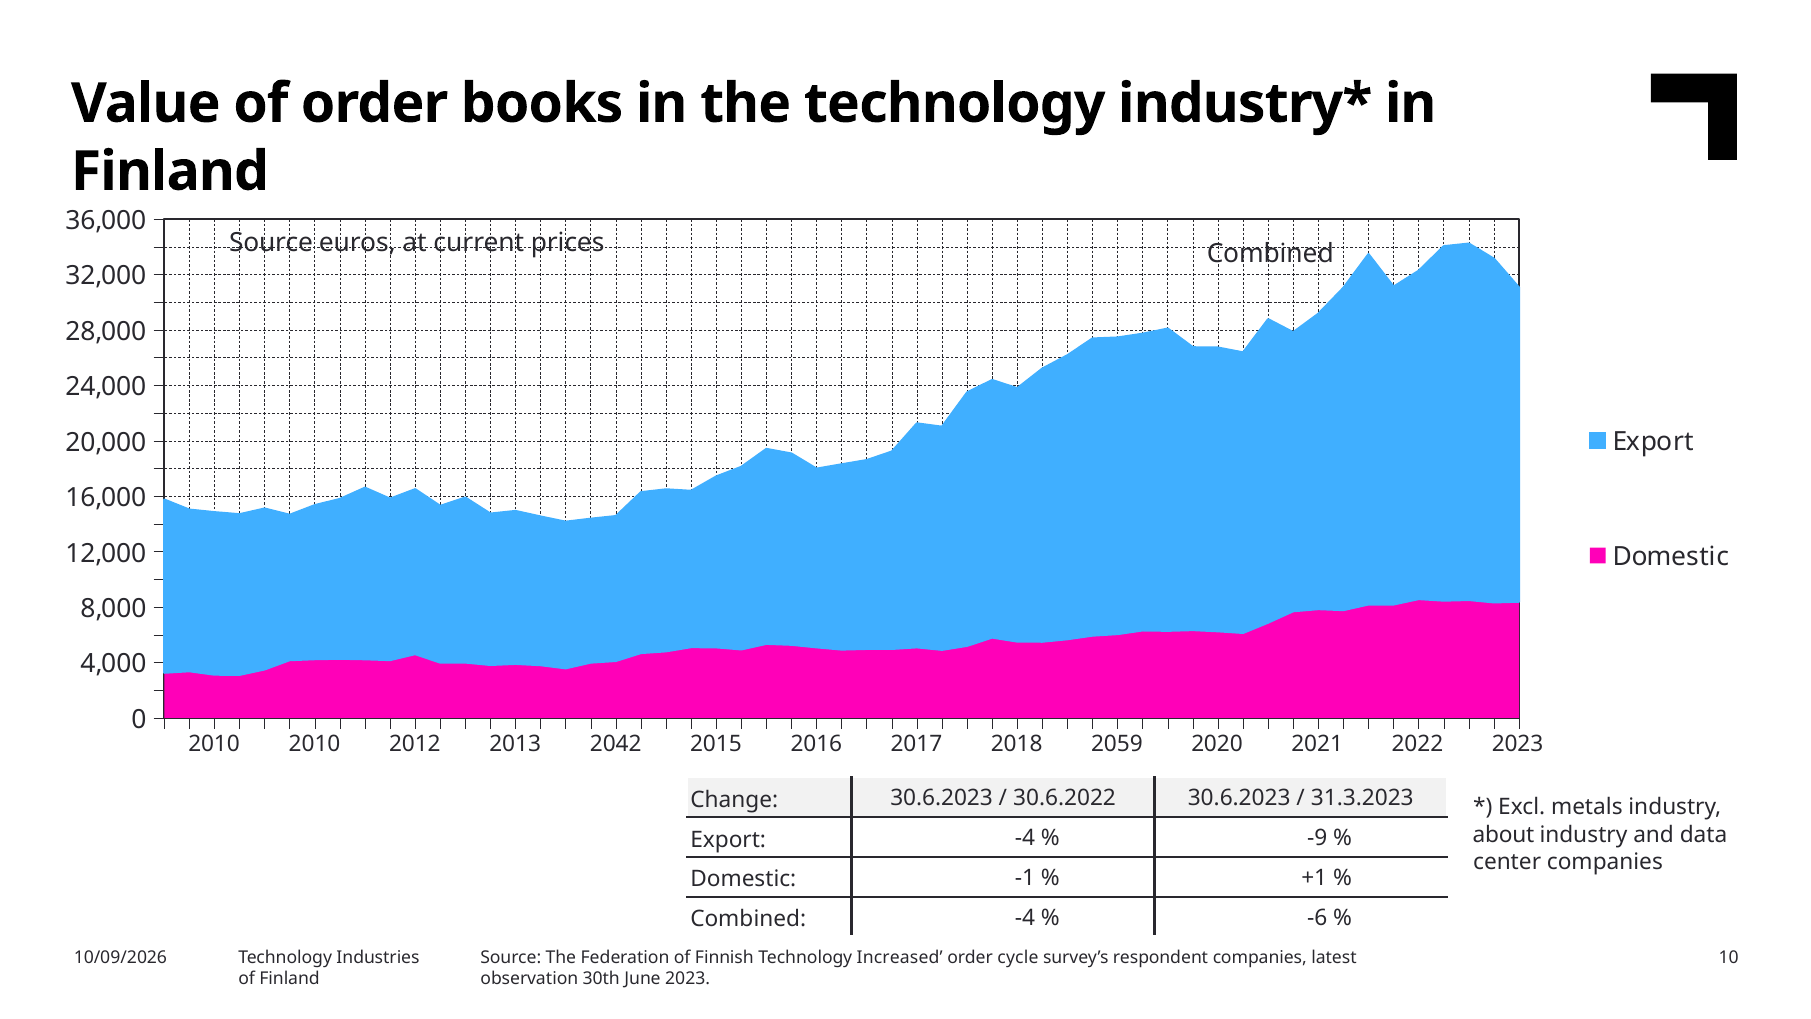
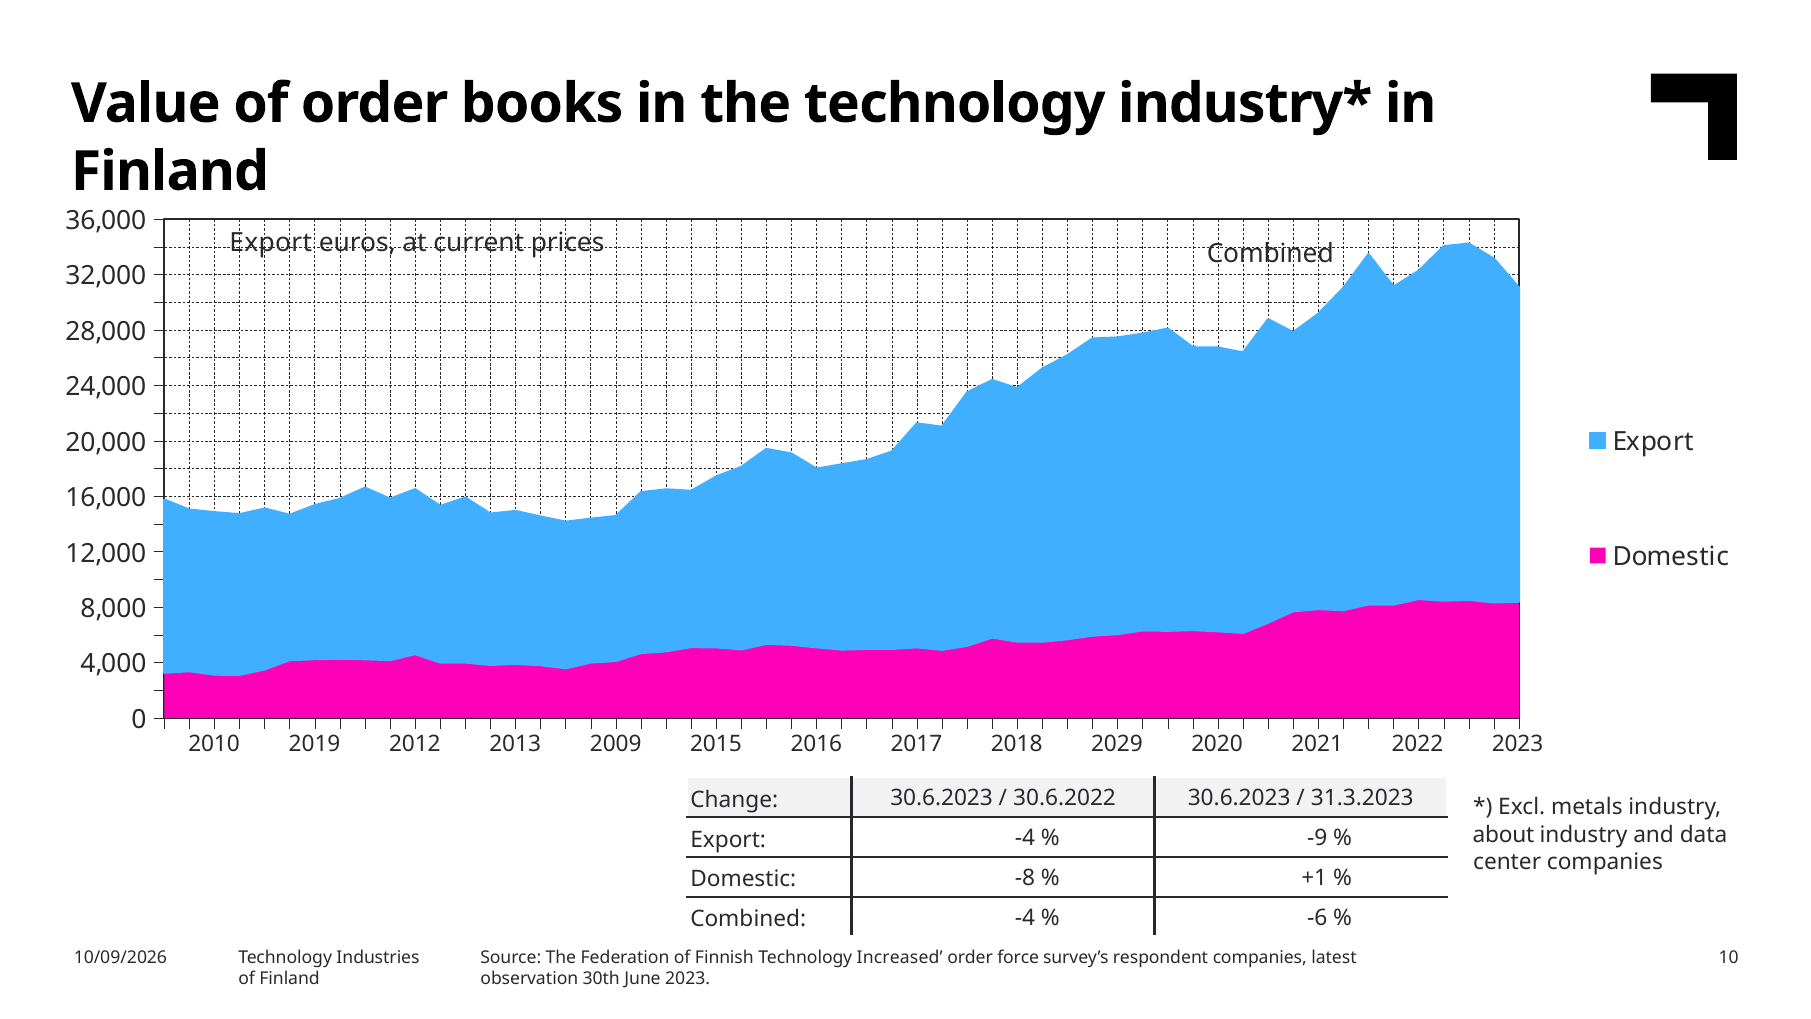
Source: Source -> Export (271, 243)
2010 2010: 2010 -> 2019 (315, 744)
2042: 2042 -> 2009 (616, 744)
2059: 2059 -> 2029 (1117, 744)
-1: -1 -> -8 (1025, 878)
cycle: cycle -> force (1018, 957)
